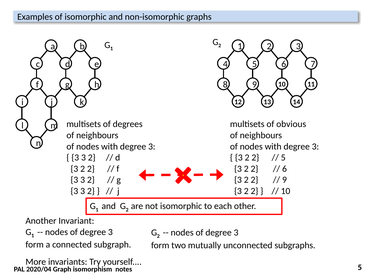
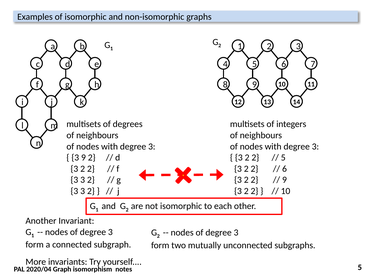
obvious: obvious -> integers (291, 124)
3: 3 -> 9 (83, 157)
